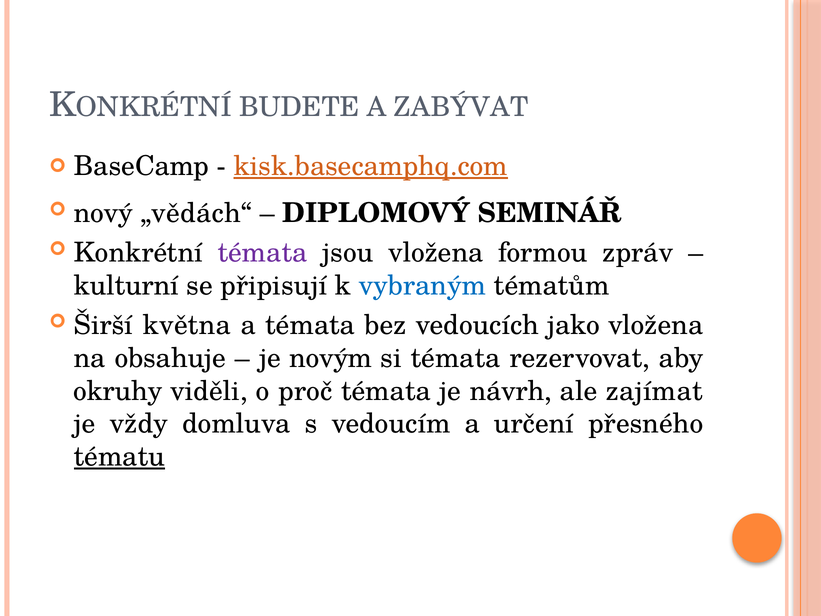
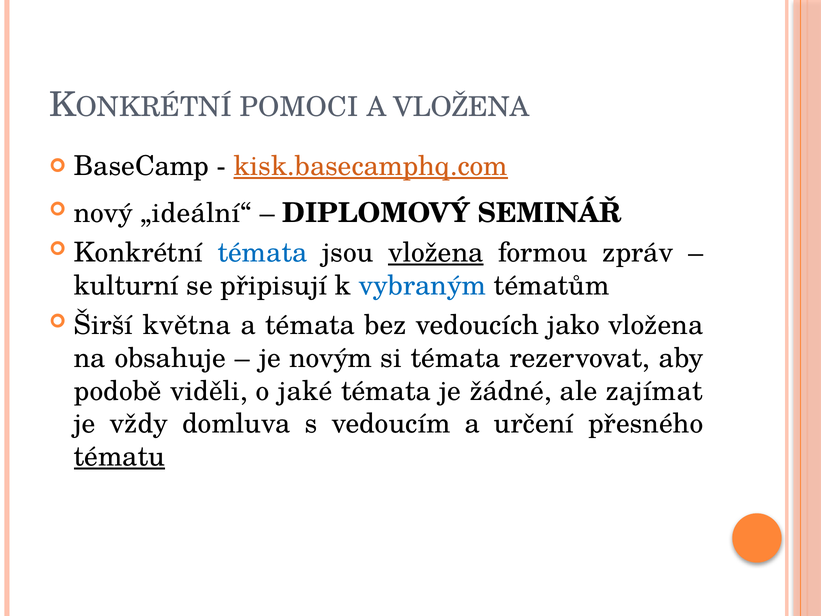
BUDETE: BUDETE -> POMOCI (299, 107)
A ZABÝVAT: ZABÝVAT -> VLOŽENA (462, 107)
„vědách“: „vědách“ -> „ideální“ (196, 213)
témata colour: purple -> blue (263, 253)
vložena underline: none -> present (436, 253)
okruhy: okruhy -> podobě (118, 391)
proč: proč -> jaké (305, 391)
návrh: návrh -> žádné (511, 391)
